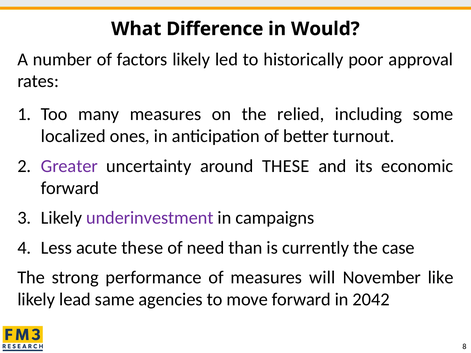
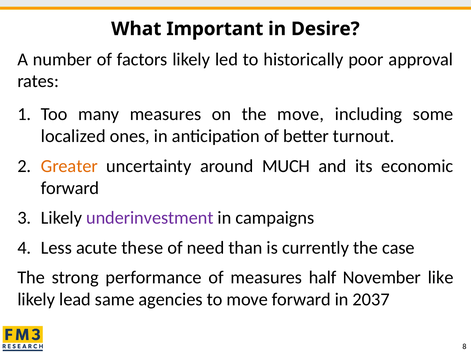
Difference: Difference -> Important (215, 29)
Would: Would -> Desire (325, 29)
the relied: relied -> move (301, 114)
Greater colour: purple -> orange (69, 166)
around THESE: THESE -> MUCH (286, 166)
will: will -> half (323, 278)
2042: 2042 -> 2037 (371, 300)
